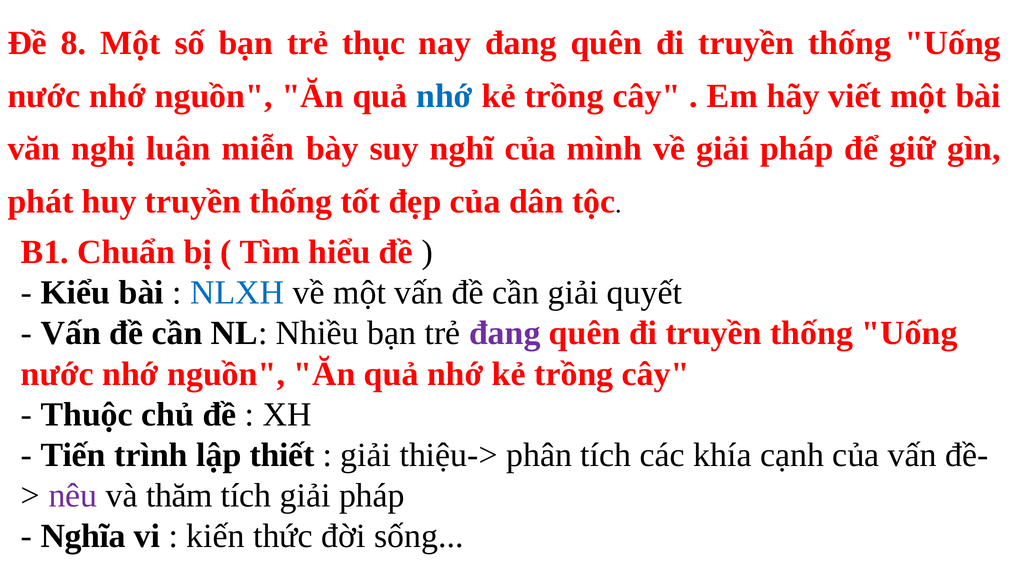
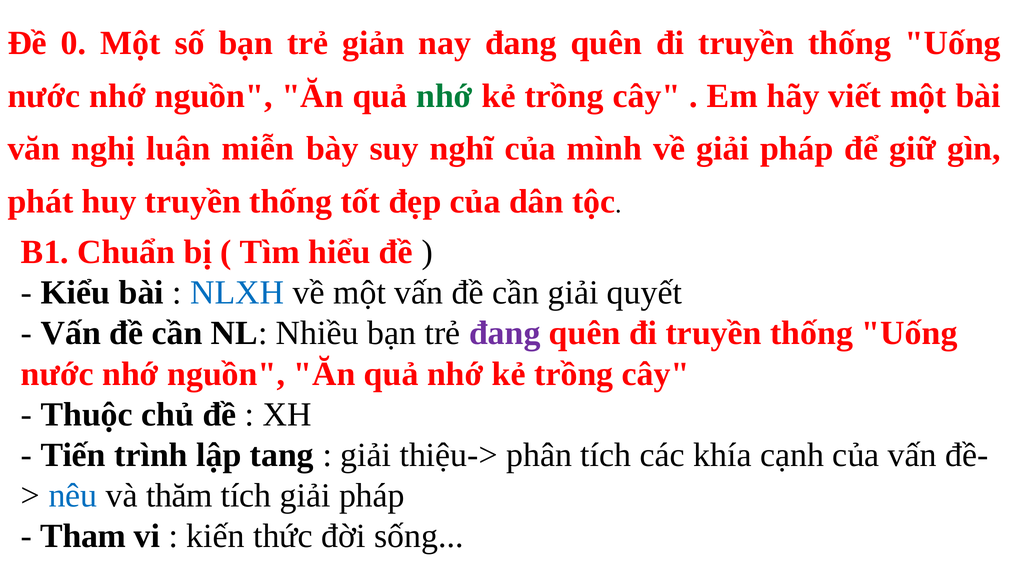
8: 8 -> 0 (74, 43)
thục: thục -> giản (373, 43)
nhớ colour: blue -> green (445, 96)
thiết: thiết -> tang (282, 455)
nêu colour: purple -> blue (73, 496)
Nghĩa: Nghĩa -> Tham (83, 537)
